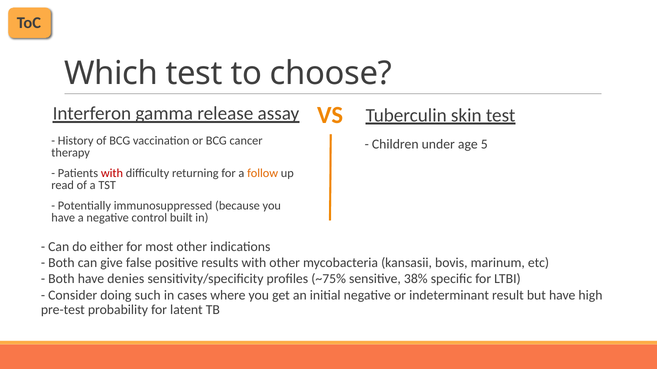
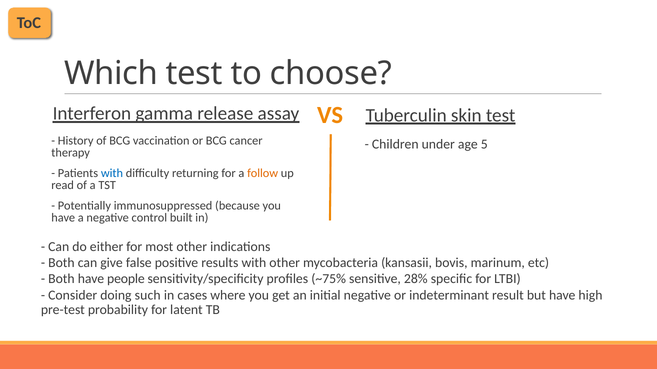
with colour: red -> blue (112, 173)
denies: denies -> people (126, 279)
38%: 38% -> 28% (416, 279)
